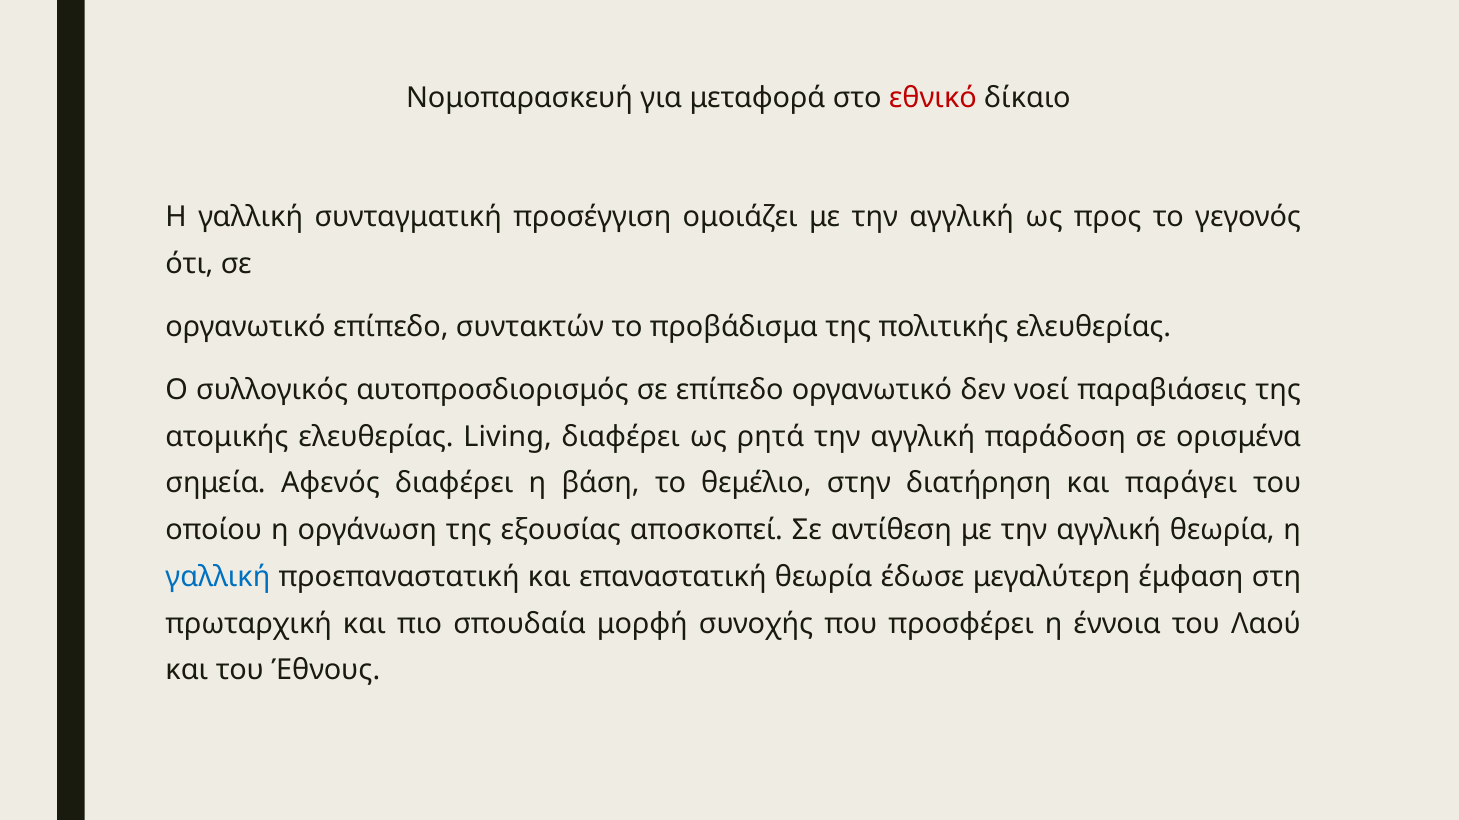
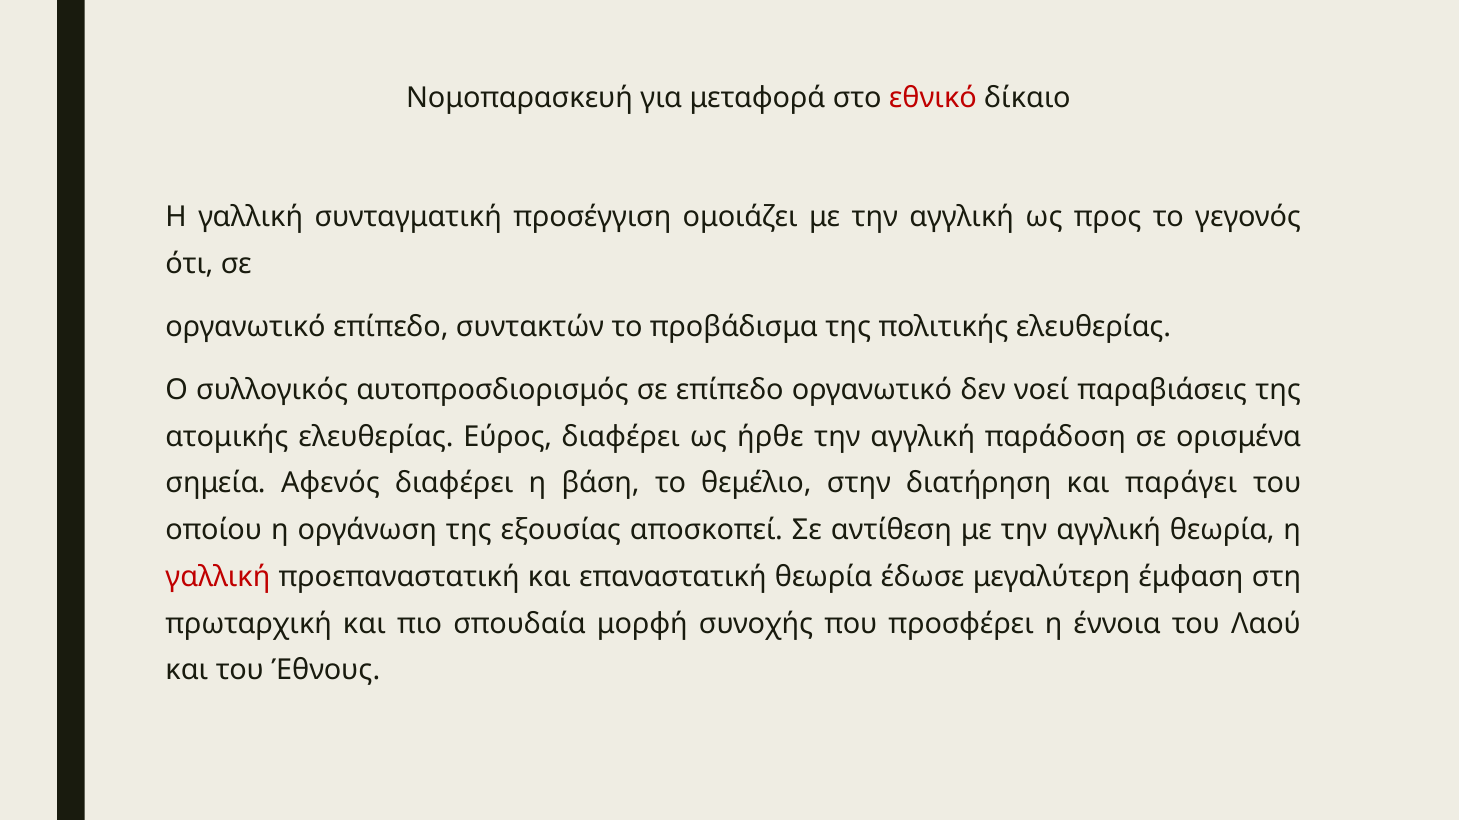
Living: Living -> Εύρος (508, 437)
ρητά: ρητά -> ήρθε (770, 437)
γαλλική colour: blue -> red (218, 577)
